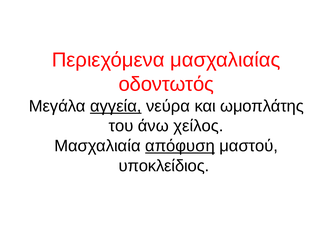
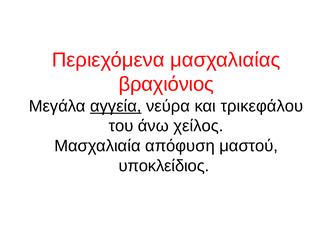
οδοντωτός: οδοντωτός -> βραχιόνιος (166, 84)
ωμοπλάτης: ωμοπλάτης -> τρικεφάλου (262, 106)
απόφυση underline: present -> none (180, 146)
